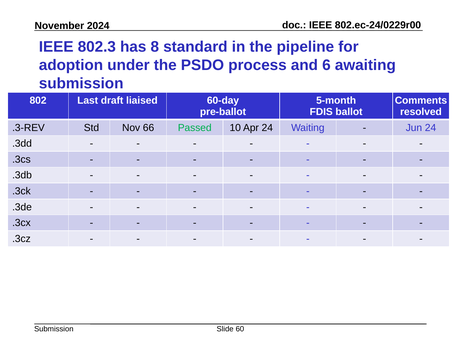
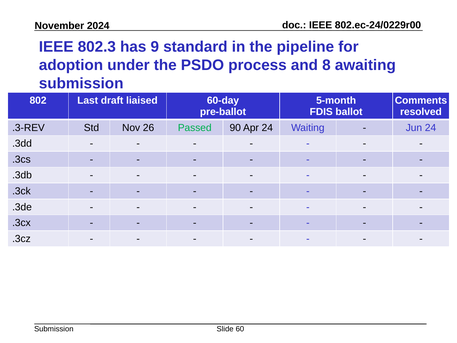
8: 8 -> 9 (155, 47)
6: 6 -> 8 (326, 65)
66: 66 -> 26 (149, 128)
10: 10 -> 90 (235, 128)
